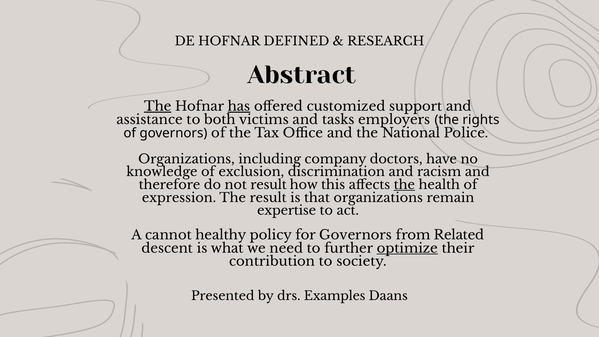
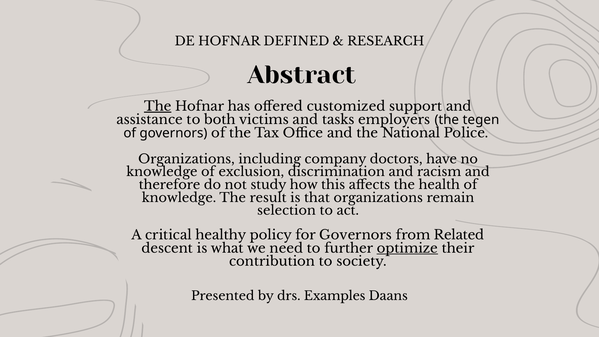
has underline: present -> none (239, 106)
rights: rights -> tegen (481, 120)
not result: result -> study (269, 185)
the underline: present -> none (404, 185)
expression: expression -> knowledge (179, 198)
expertise: expertise -> selection (287, 211)
cannot: cannot -> critical (168, 235)
